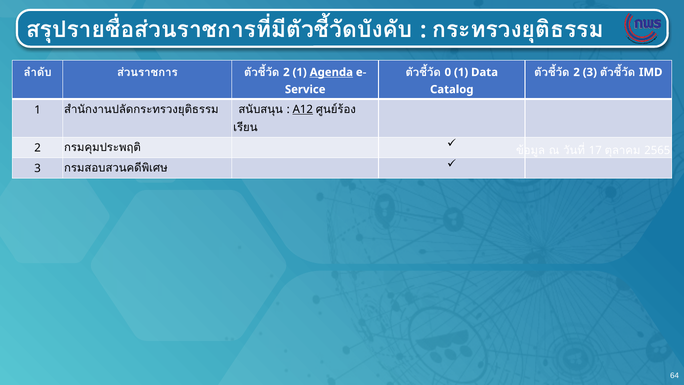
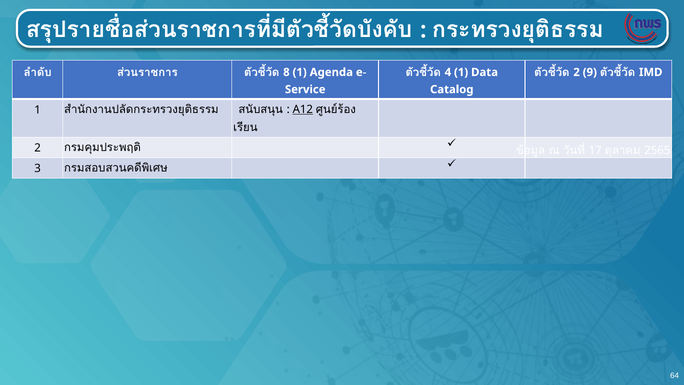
2: 2 -> 8 (286, 72)
Agenda underline: present -> none (331, 72)
0: 0 -> 4 (448, 72)
2 3: 3 -> 9 (590, 72)
